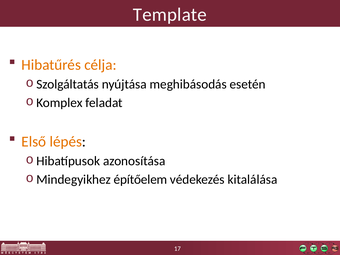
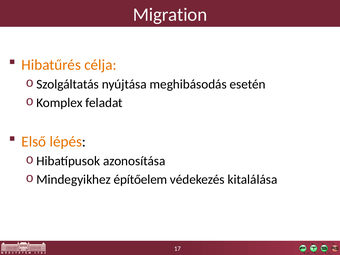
Template: Template -> Migration (170, 15)
